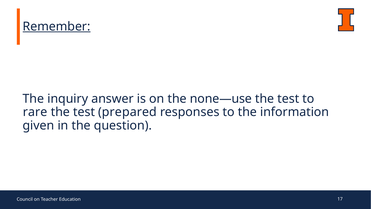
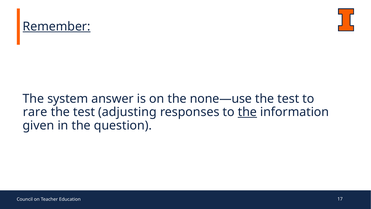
inquiry: inquiry -> system (68, 99)
prepared: prepared -> adjusting (127, 112)
the underline: none -> present (247, 112)
